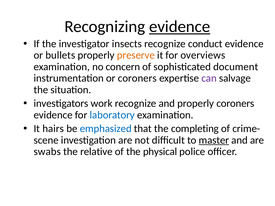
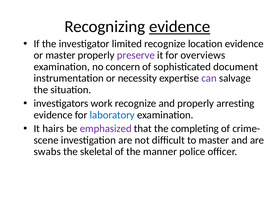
insects: insects -> limited (127, 44)
conduct: conduct -> location (205, 44)
or bullets: bullets -> master (60, 55)
preserve colour: orange -> purple (136, 55)
or coroners: coroners -> necessity (137, 78)
properly coroners: coroners -> arresting (235, 104)
emphasized colour: blue -> purple (106, 129)
master underline: present -> none (214, 140)
relative: relative -> skeletal (96, 152)
physical: physical -> manner (160, 152)
